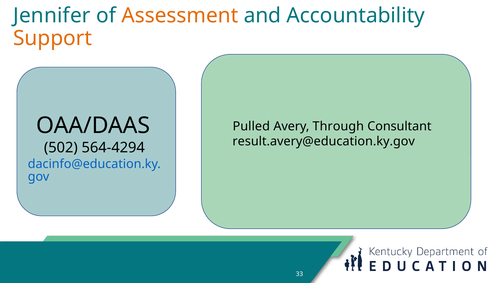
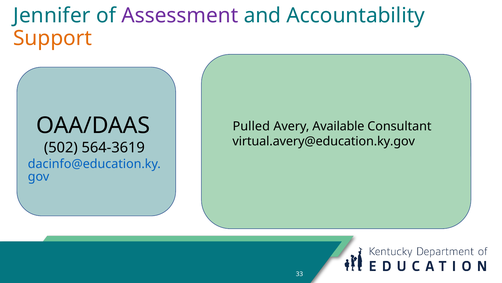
Assessment colour: orange -> purple (180, 16)
Through: Through -> Available (338, 126)
result.avery@education.ky.gov: result.avery@education.ky.gov -> virtual.avery@education.ky.gov (324, 141)
564-4294: 564-4294 -> 564-3619 (113, 147)
